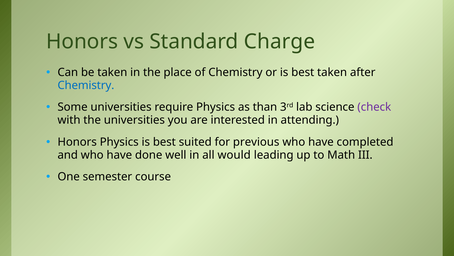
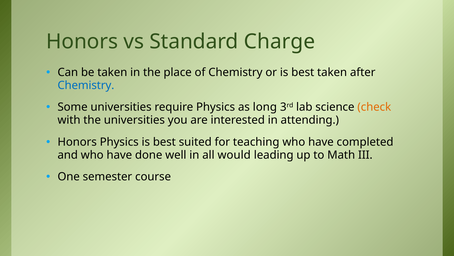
than: than -> long (265, 107)
check colour: purple -> orange (374, 107)
previous: previous -> teaching (256, 142)
